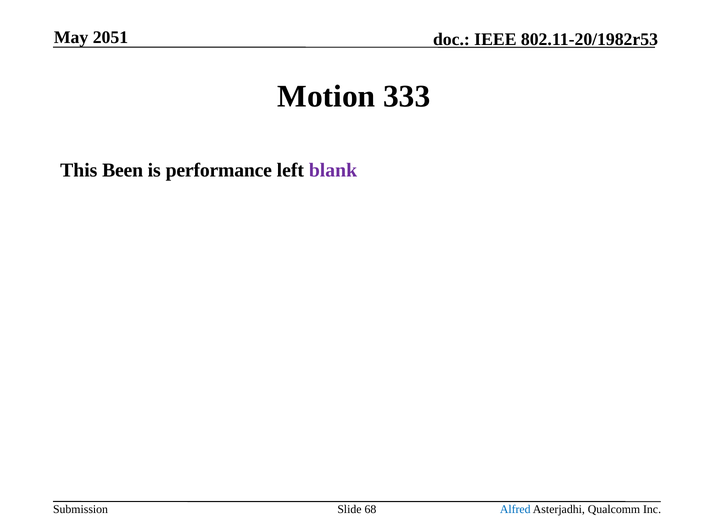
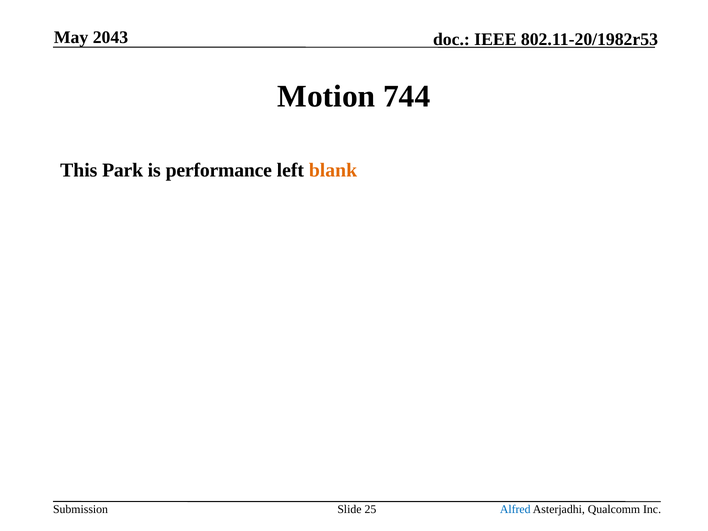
2051: 2051 -> 2043 (110, 38)
333: 333 -> 744 (407, 97)
Been: Been -> Park (123, 170)
blank colour: purple -> orange (333, 170)
68: 68 -> 25 (370, 509)
